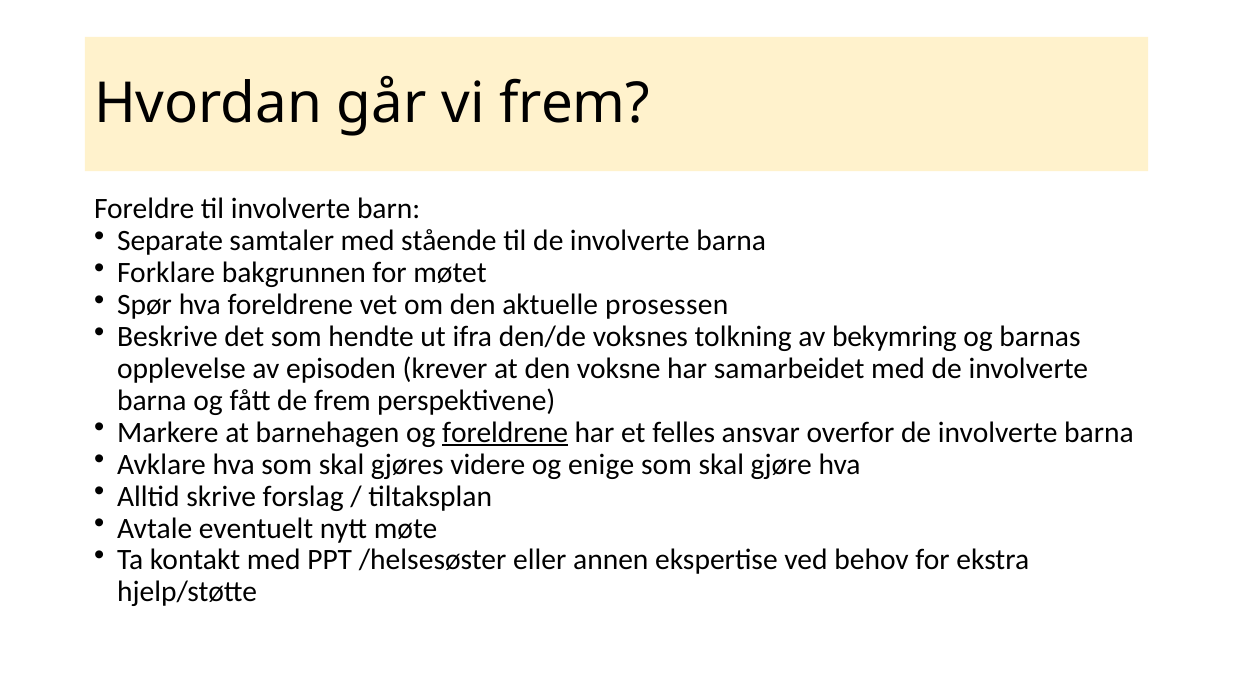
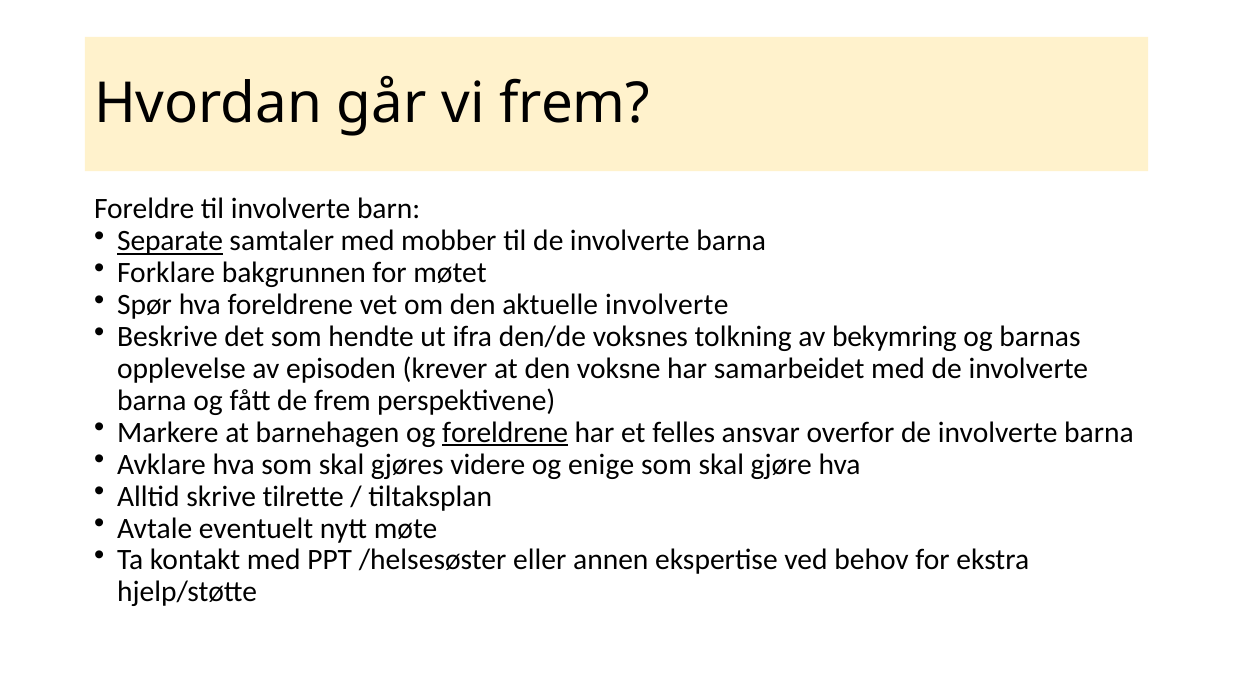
Separate underline: none -> present (170, 241)
stående: stående -> mobber (449, 241)
aktuelle prosessen: prosessen -> involverte (667, 305)
forslag: forslag -> tilrette (303, 496)
